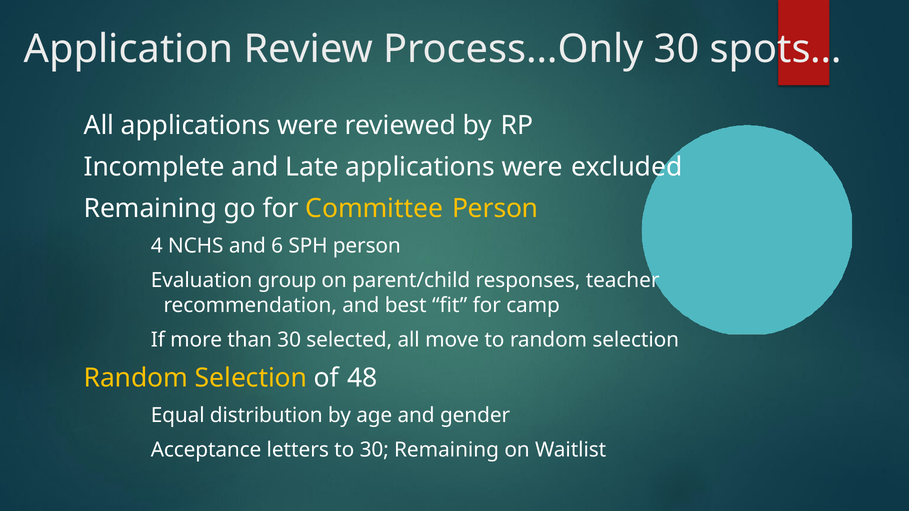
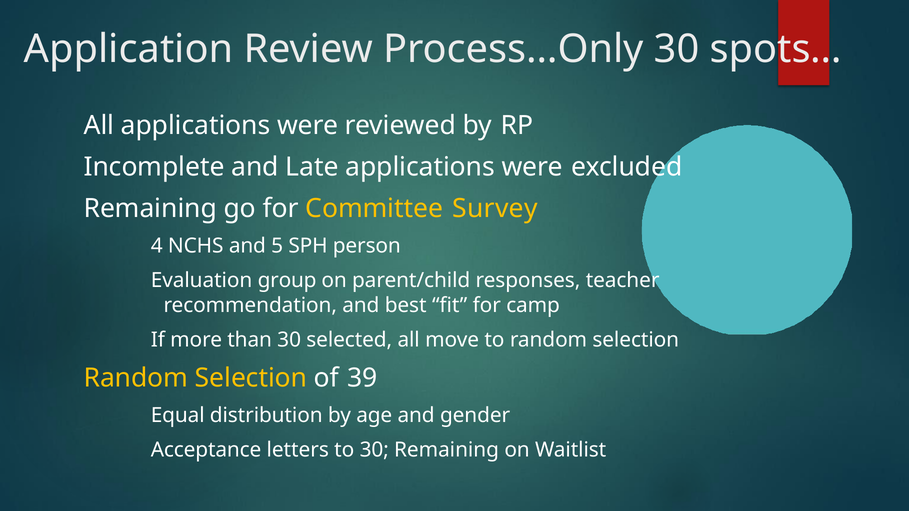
Committee Person: Person -> Survey (495, 208)
6: 6 -> 5 (277, 246)
48: 48 -> 39 (362, 378)
